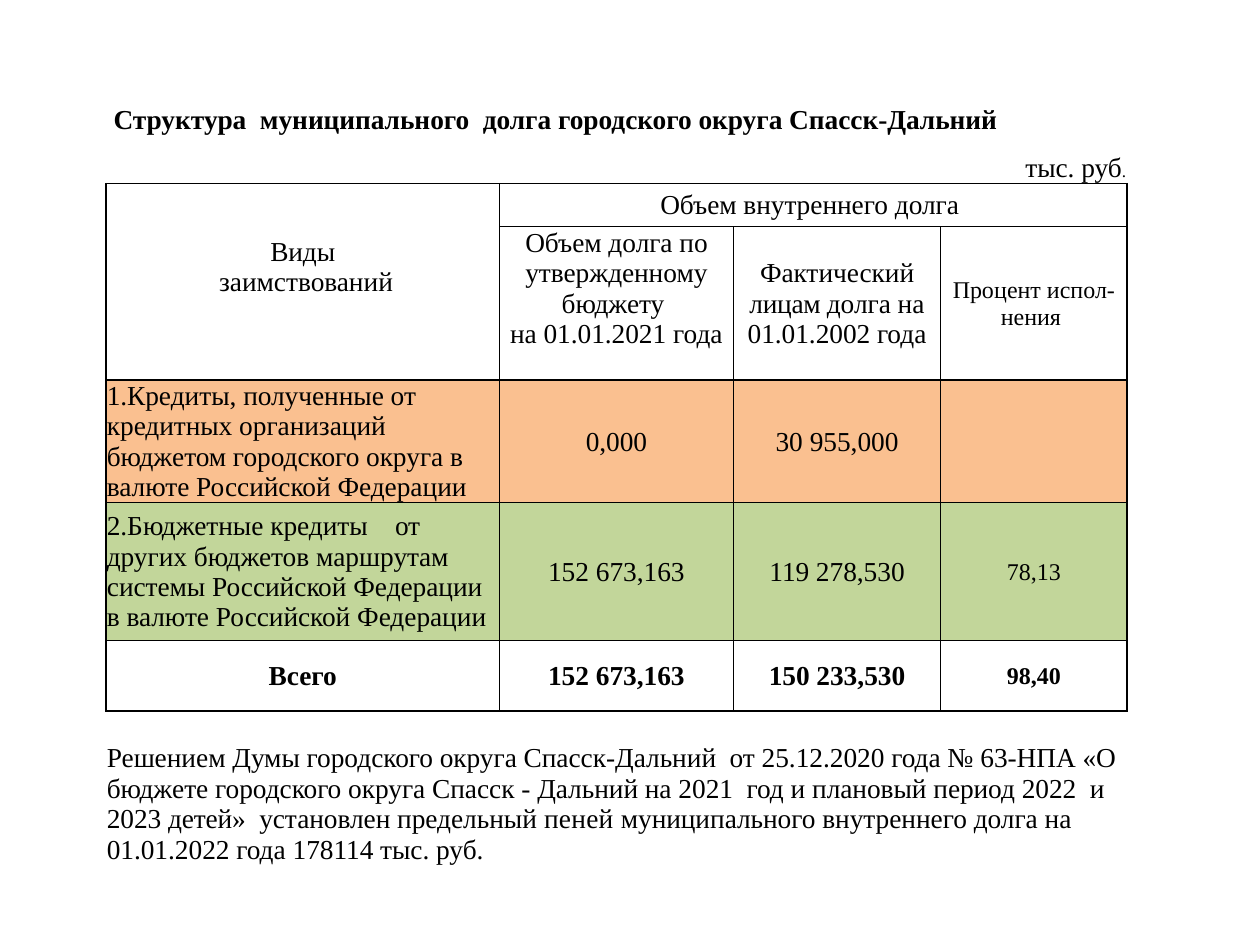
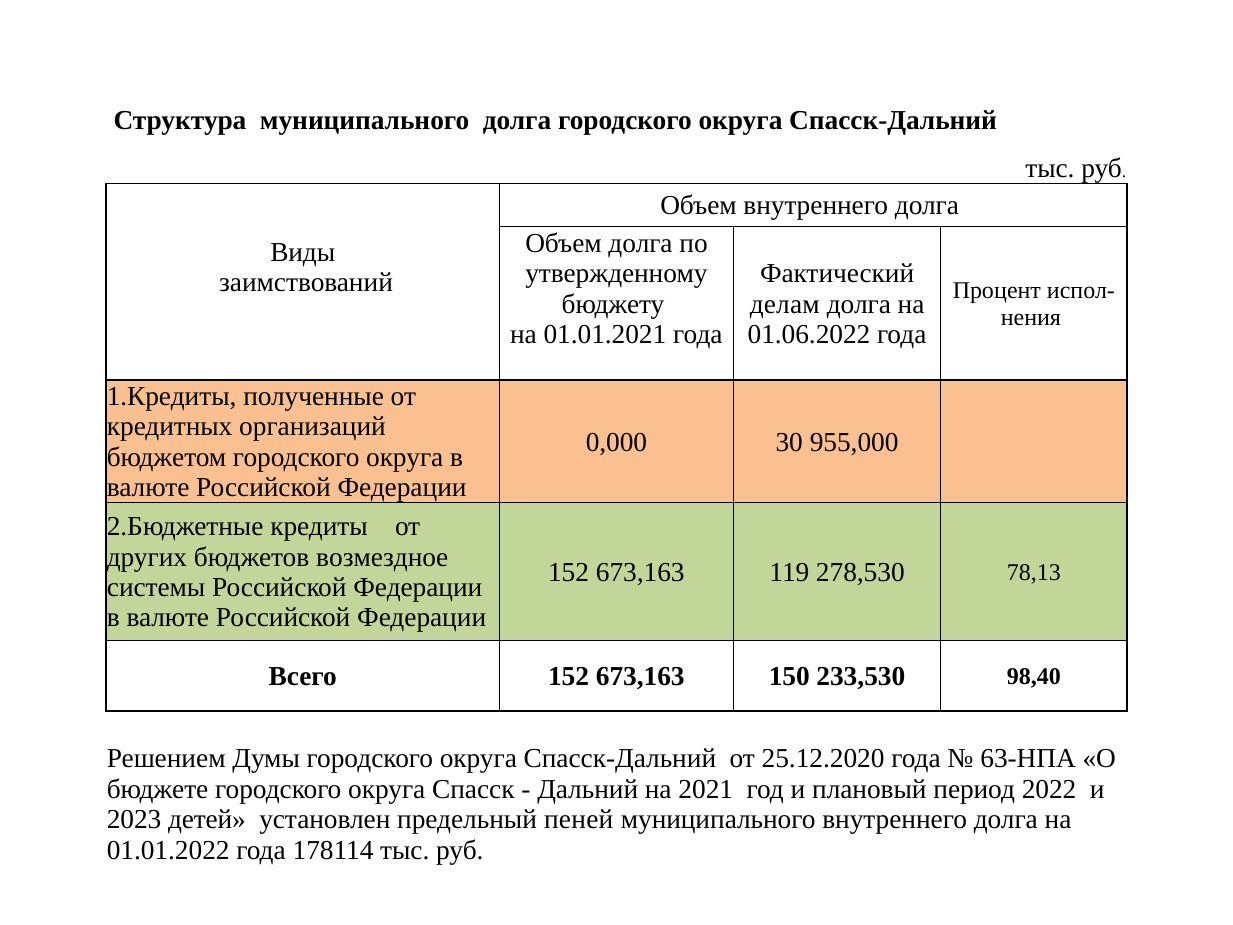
лицам: лицам -> делам (785, 304)
01.01.2002: 01.01.2002 -> 01.06.2022 (809, 334)
маршрутам: маршрутам -> возмездное (382, 557)
